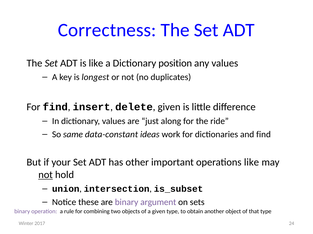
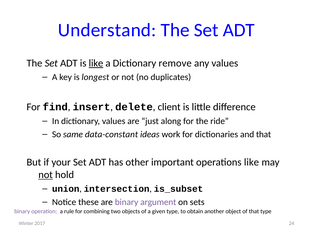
Correctness: Correctness -> Understand (107, 30)
like underline: none -> present (96, 63)
position: position -> remove (175, 63)
delete given: given -> client (169, 107)
and find: find -> that (264, 135)
